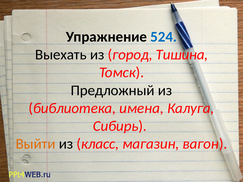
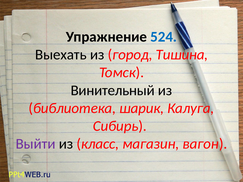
Предложный: Предложный -> Винительный (113, 90)
имена: имена -> шарик (142, 108)
Выйти colour: orange -> purple (36, 144)
